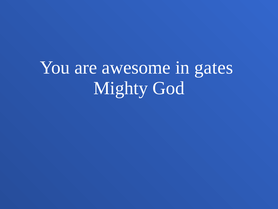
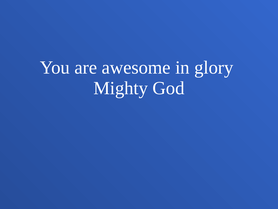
gates: gates -> glory (214, 67)
